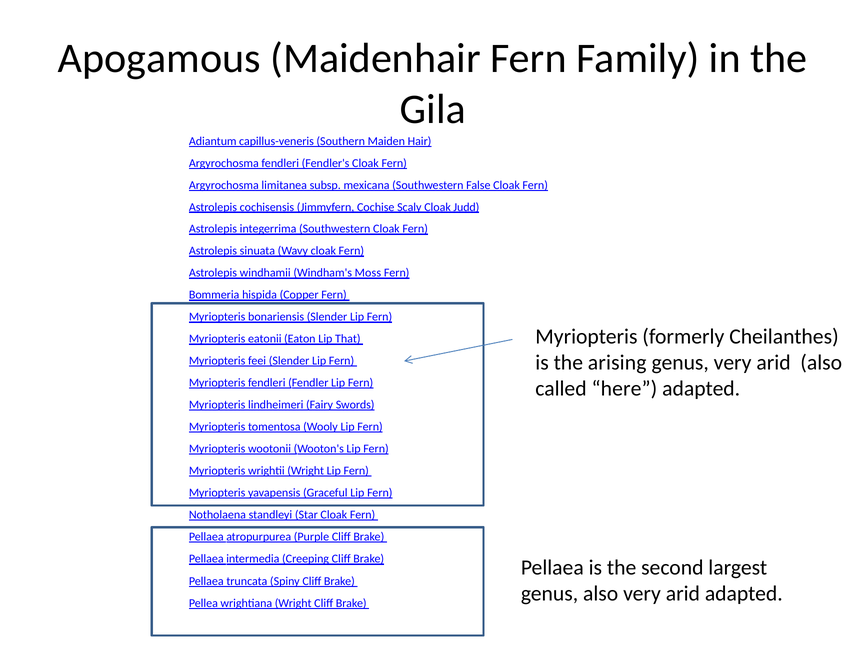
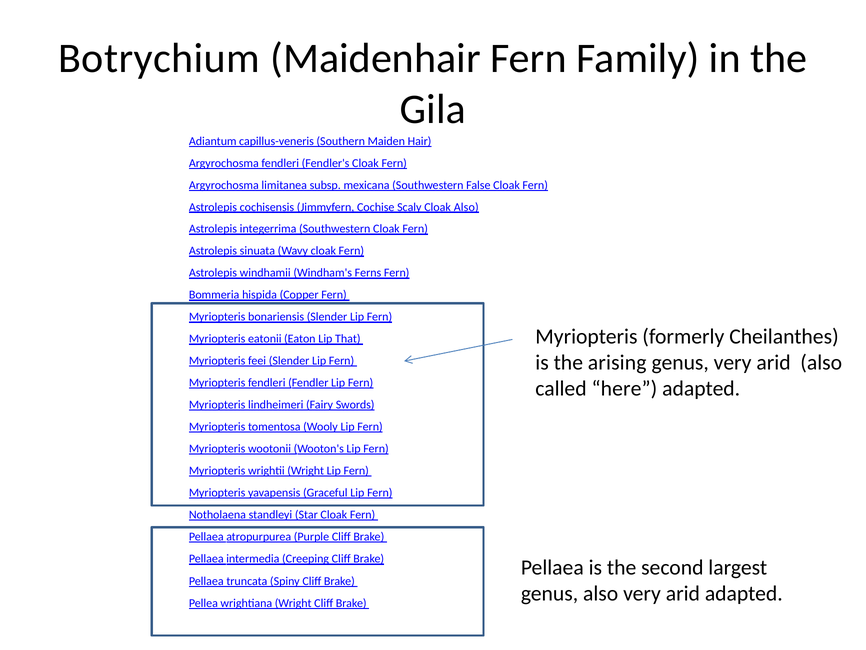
Apogamous: Apogamous -> Botrychium (159, 59)
Cloak Judd: Judd -> Also (466, 207)
Moss: Moss -> Ferns (368, 273)
